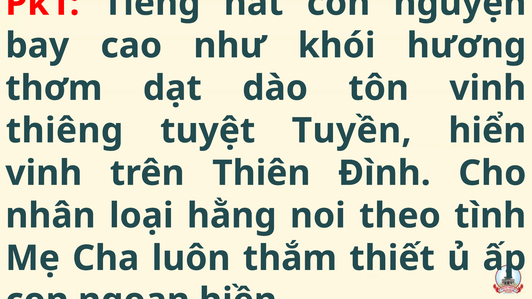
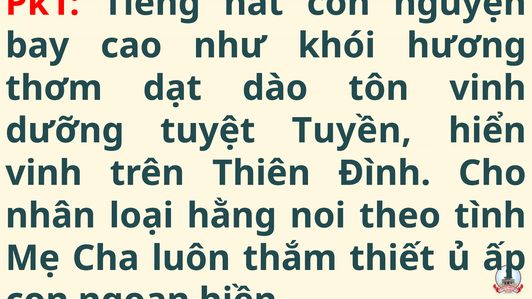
thiêng: thiêng -> dưỡng (65, 131)
